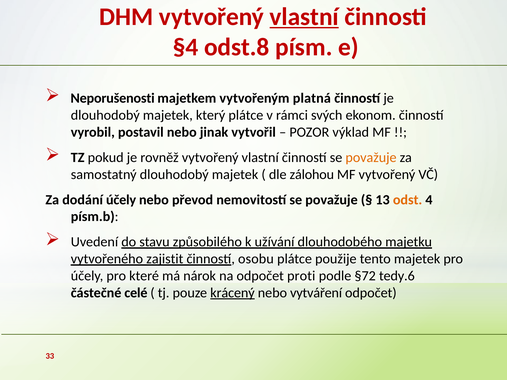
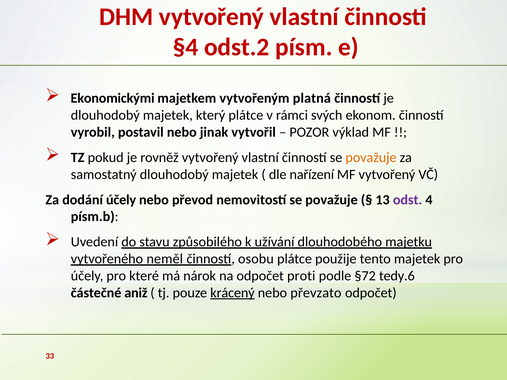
vlastní underline: present -> none (304, 17)
odst.8: odst.8 -> odst.2 (237, 47)
Neporušenosti: Neporušenosti -> Ekonomickými (113, 98)
zálohou: zálohou -> nařízení (312, 174)
odst colour: orange -> purple (408, 200)
zajistit: zajistit -> neměl (165, 259)
celé: celé -> aniž (136, 293)
vytváření: vytváření -> převzato (316, 293)
